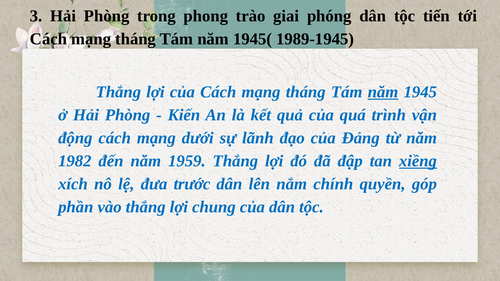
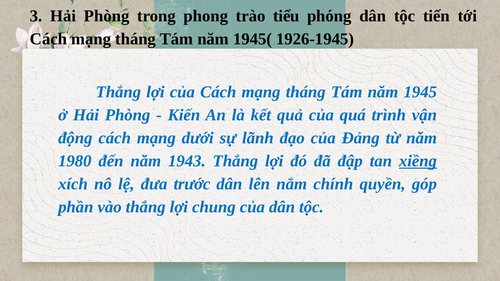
giai: giai -> tiểu (286, 16)
1989-1945: 1989-1945 -> 1926-1945 (315, 39)
năm underline: present -> none (383, 92)
1982: 1982 -> 1980 (75, 161)
1959: 1959 -> 1943 (187, 161)
